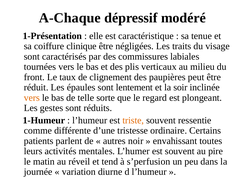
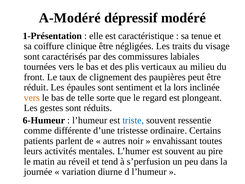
A-Chaque: A-Chaque -> A-Modéré (70, 18)
lentement: lentement -> sentiment (134, 87)
soir: soir -> lors (180, 87)
1-Humeur: 1-Humeur -> 6-Humeur (44, 120)
triste colour: orange -> blue (133, 120)
